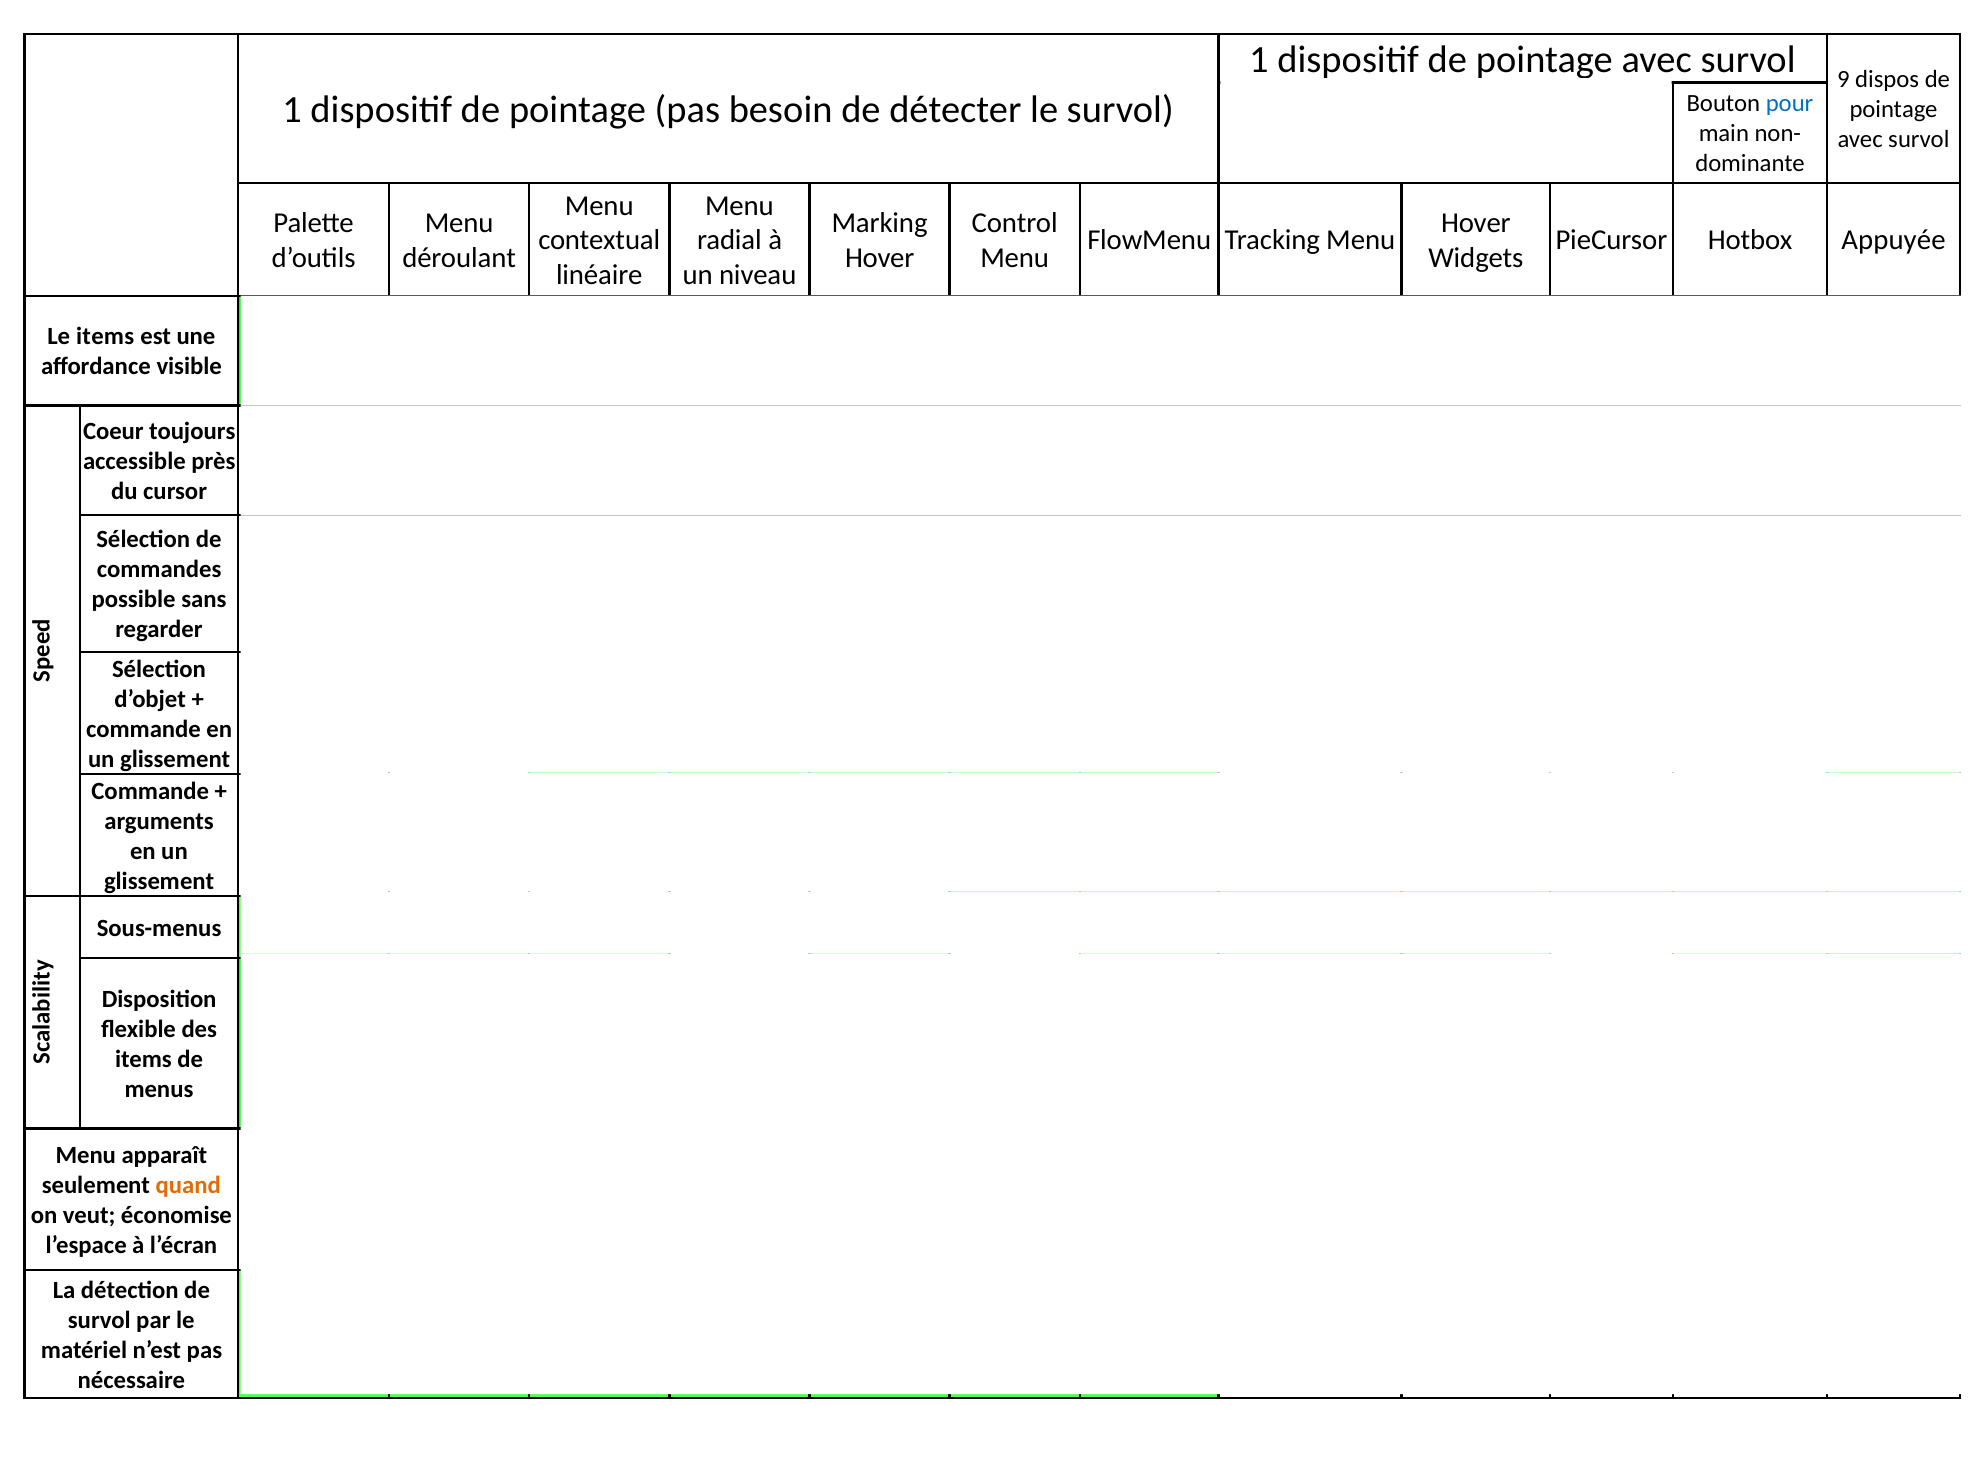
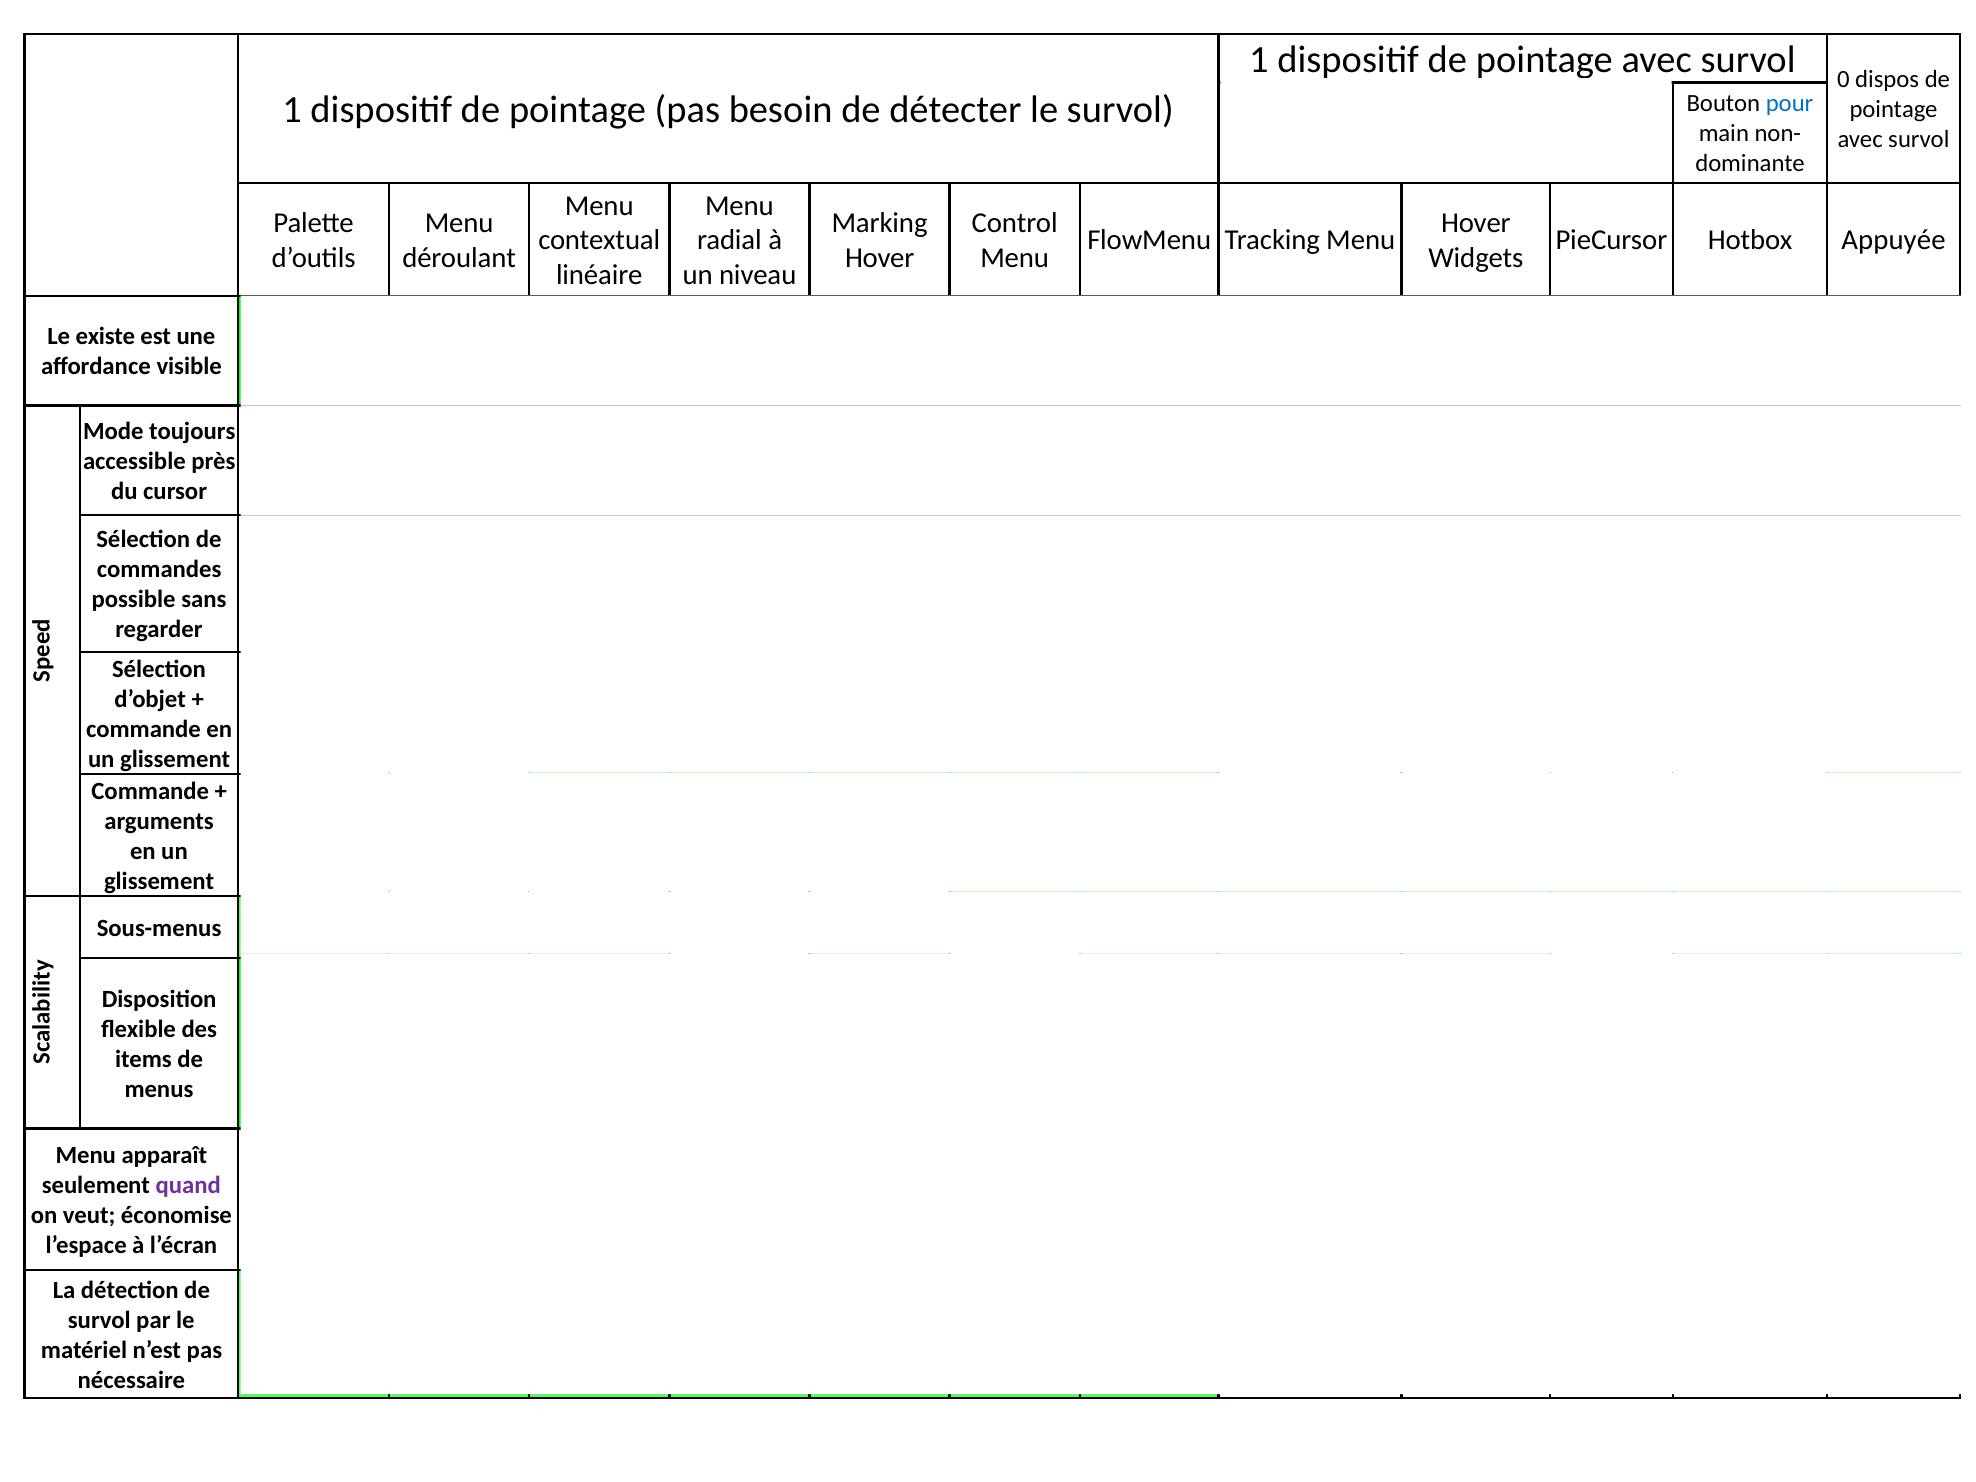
9: 9 -> 0 (1843, 79)
Le items: items -> existe (105, 337)
Coeur: Coeur -> Mode (113, 431)
quand colour: orange -> purple (188, 1186)
